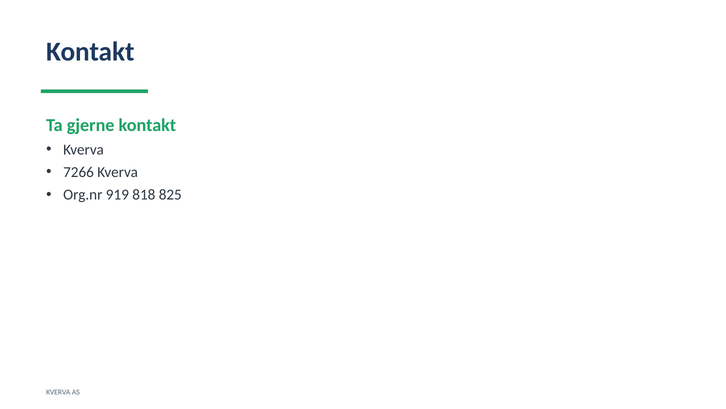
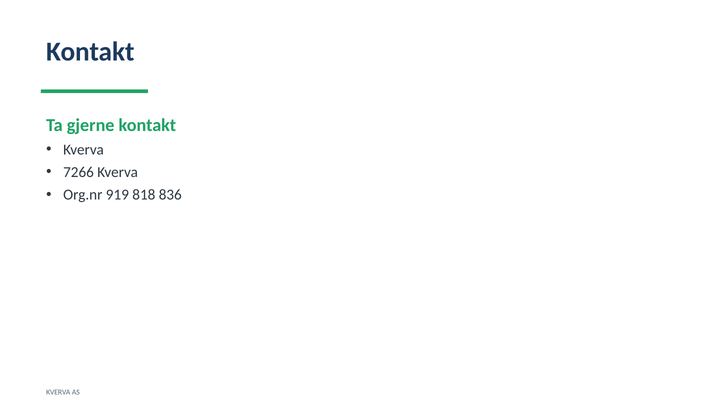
825: 825 -> 836 (170, 195)
